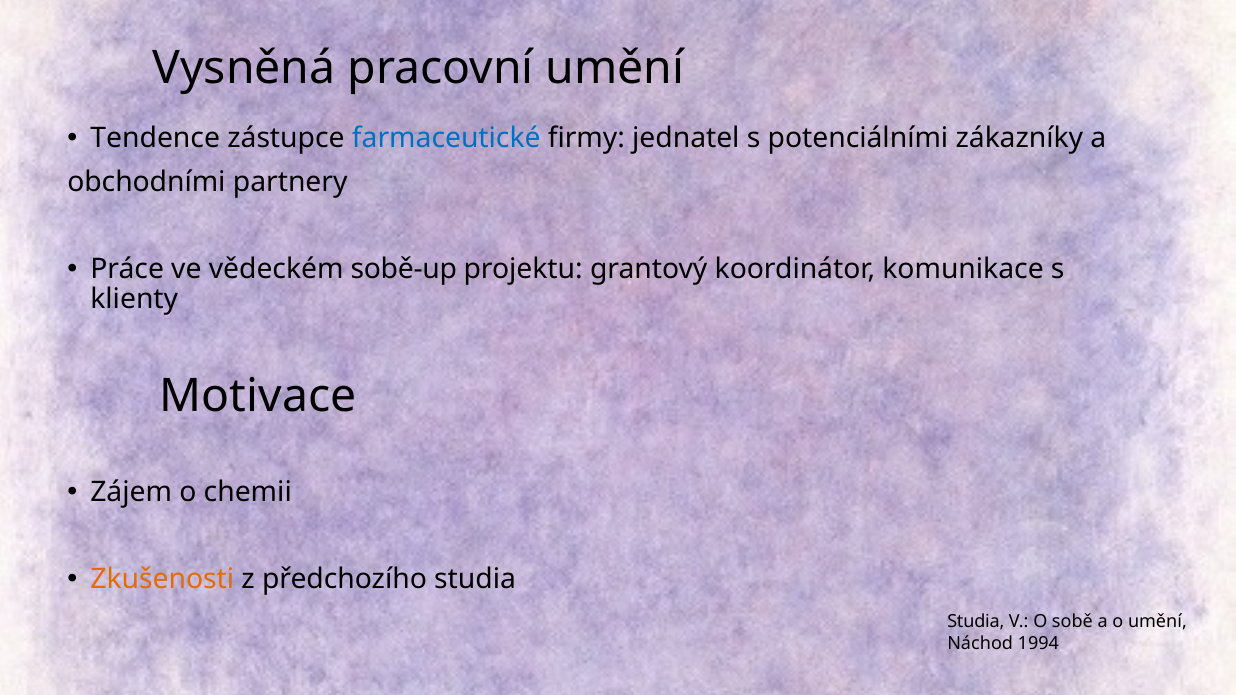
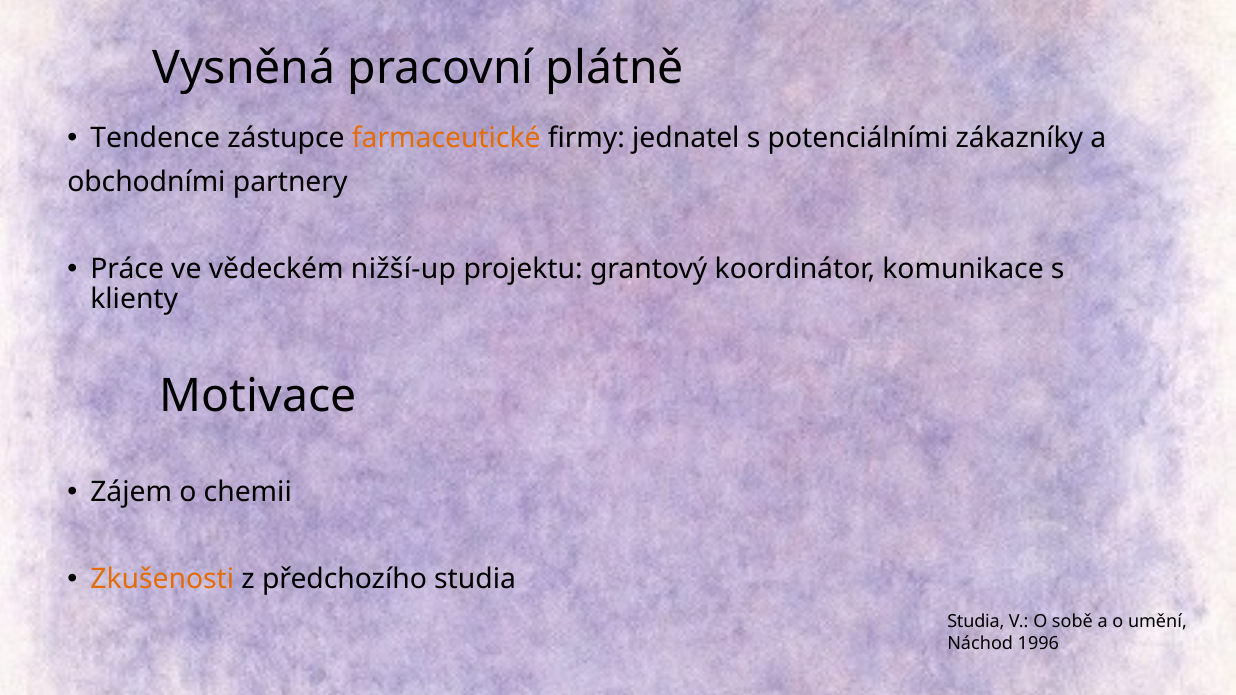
pracovní umění: umění -> plátně (615, 69)
farmaceutické colour: blue -> orange (446, 139)
sobě-up: sobě-up -> nižší-up (403, 269)
1994: 1994 -> 1996 (1038, 644)
